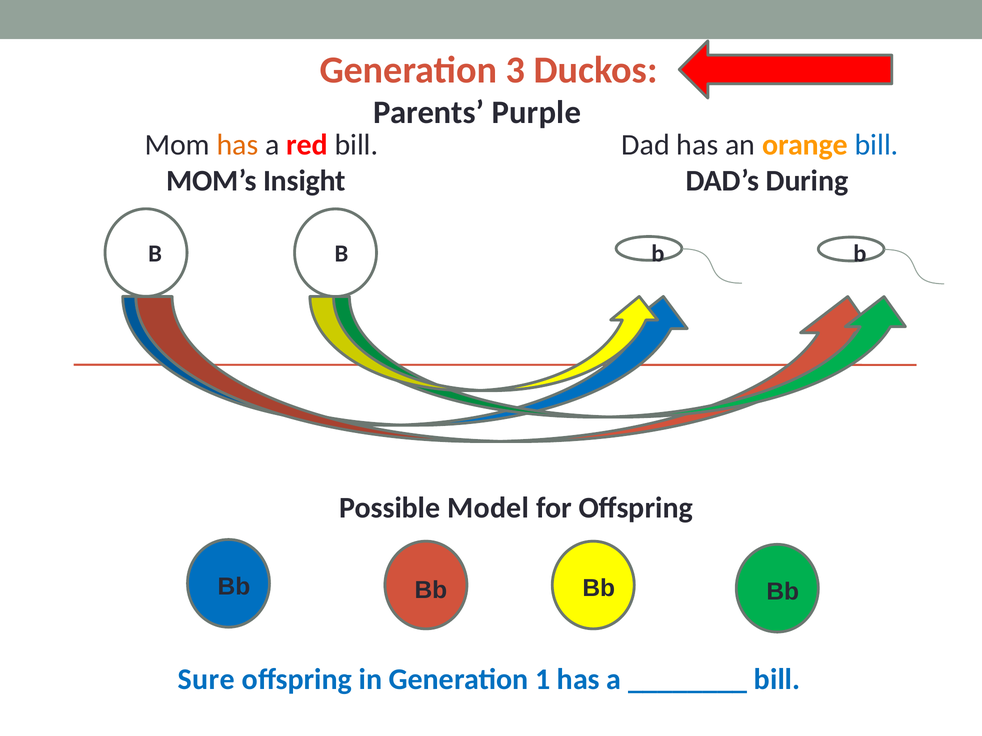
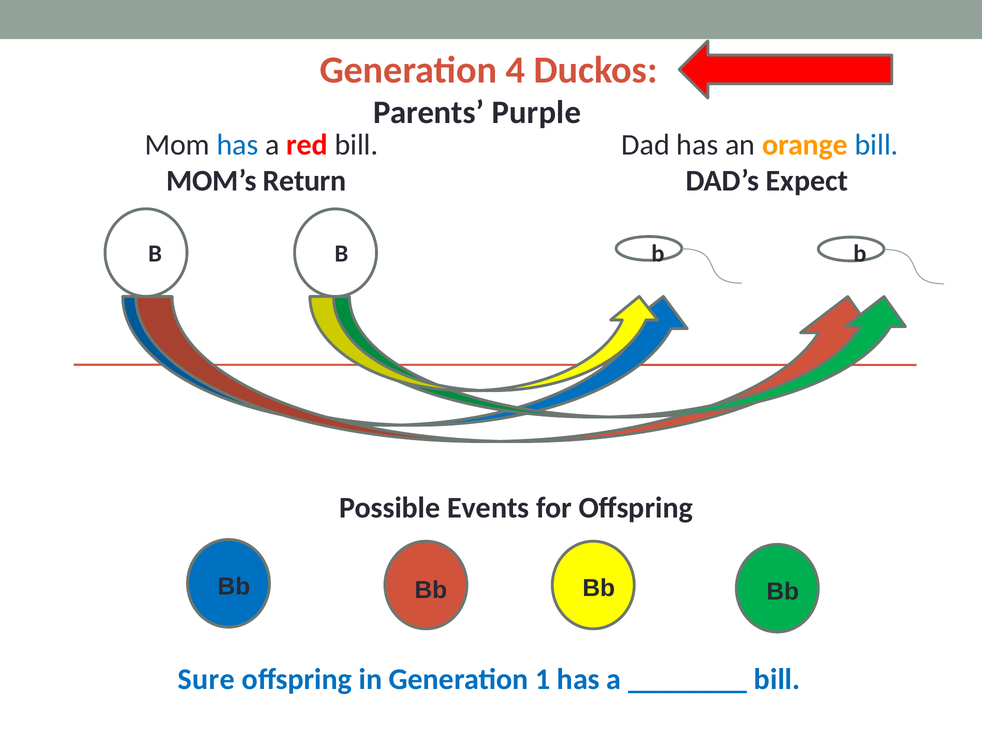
3: 3 -> 4 (515, 70)
has colour: orange -> blue (238, 145)
Insight: Insight -> Return (305, 181)
During: During -> Expect (807, 181)
Model: Model -> Events (488, 508)
